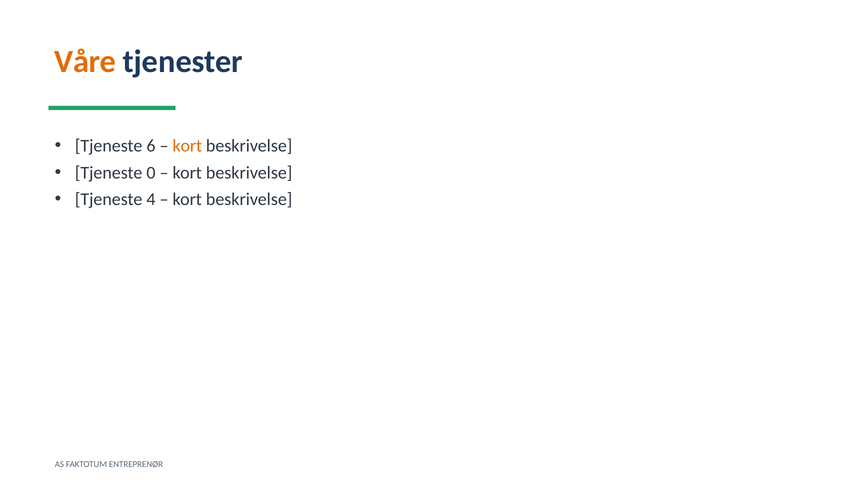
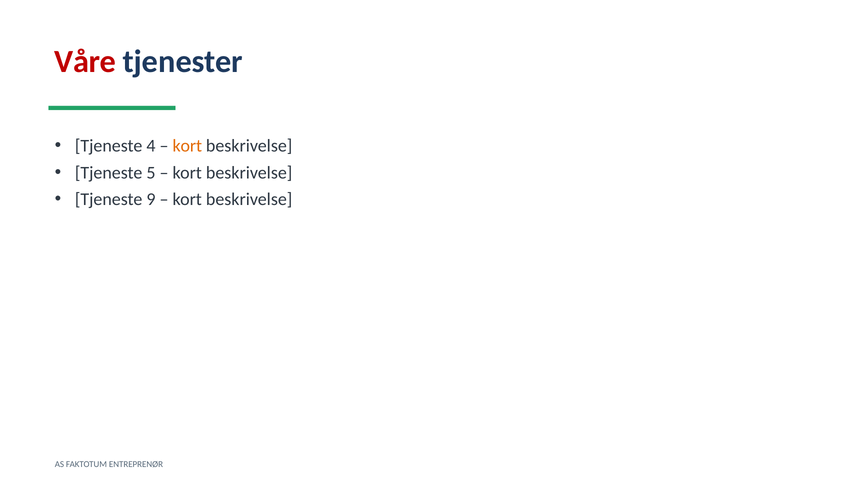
Våre colour: orange -> red (85, 61)
6: 6 -> 4 (151, 146)
0: 0 -> 5 (151, 173)
4: 4 -> 9 (151, 200)
